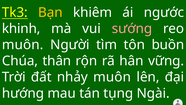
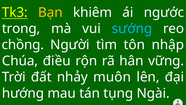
khinh: khinh -> trong (21, 28)
sướng colour: pink -> light blue (132, 28)
muôn: muôn -> chồng (23, 45)
buồn: buồn -> nhập (168, 45)
thân: thân -> điều (57, 61)
